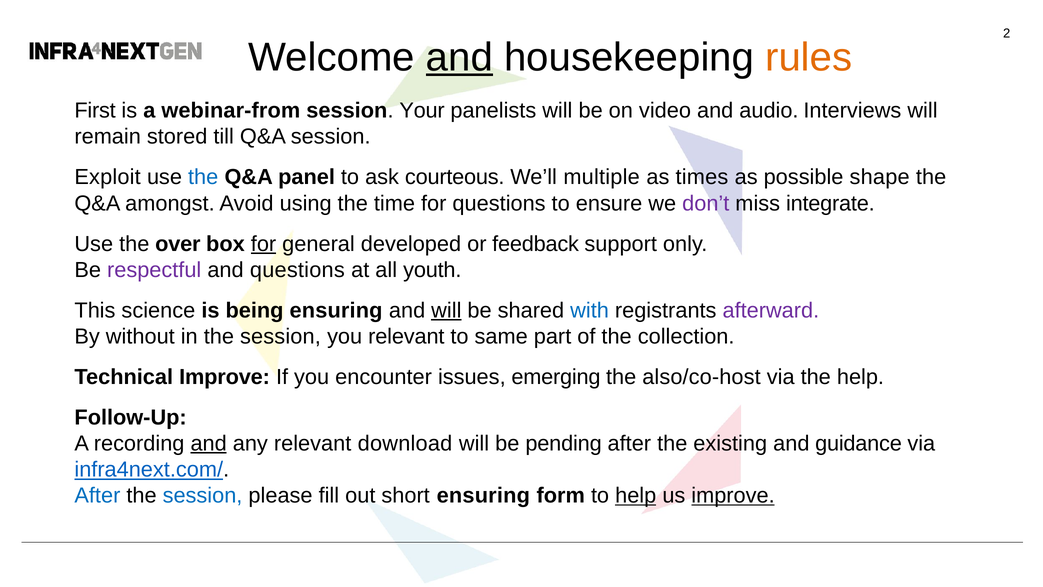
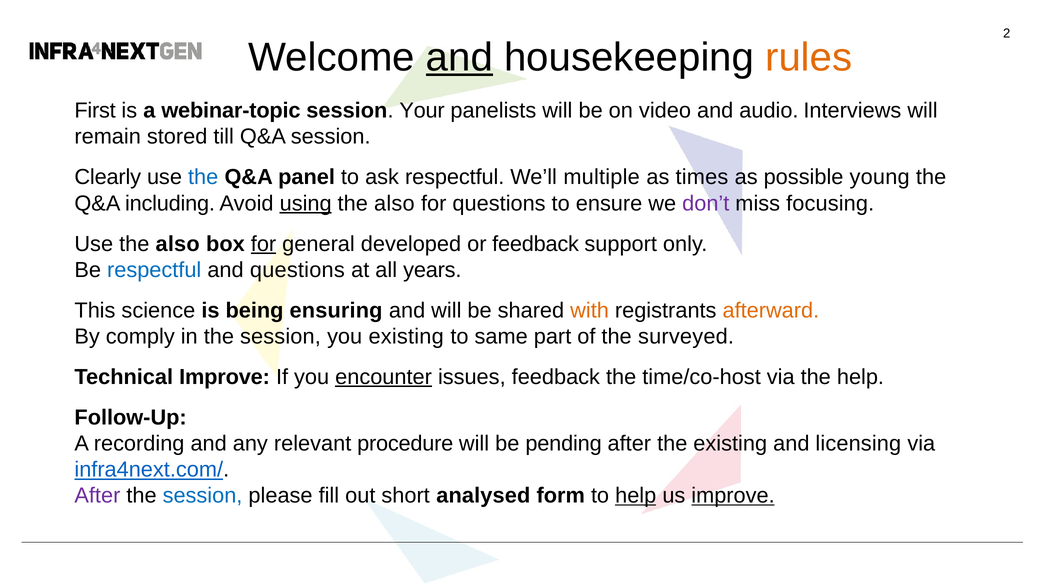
webinar-from: webinar-from -> webinar-topic (231, 111)
Exploit: Exploit -> Clearly (108, 177)
ask courteous: courteous -> respectful (455, 177)
shape: shape -> young (880, 177)
amongst: amongst -> including (170, 203)
using underline: none -> present (306, 203)
time: time -> also (394, 203)
integrate: integrate -> focusing (830, 203)
Use the over: over -> also (178, 244)
respectful colour: purple -> blue (154, 270)
youth: youth -> years (432, 270)
will underline: present -> none (446, 310)
with colour: blue -> orange (590, 310)
afterward colour: purple -> orange (771, 310)
without: without -> comply (140, 336)
you relevant: relevant -> existing (406, 336)
collection: collection -> surveyed (686, 336)
encounter underline: none -> present (384, 377)
issues emerging: emerging -> feedback (556, 377)
also/co-host: also/co-host -> time/co-host (702, 377)
and underline: present -> none (209, 443)
download: download -> procedure (405, 443)
guidance: guidance -> licensing (858, 443)
After colour: blue -> purple (97, 495)
short ensuring: ensuring -> analysed (483, 495)
